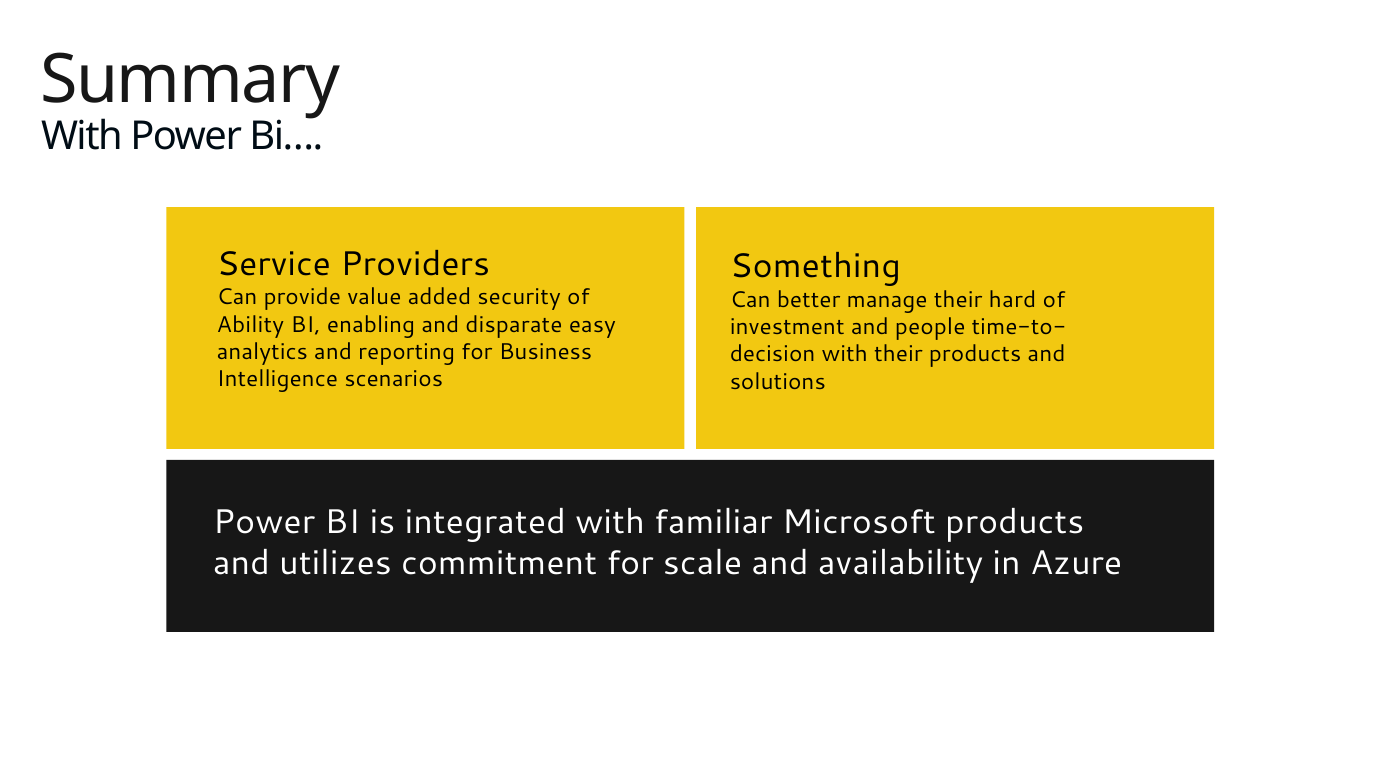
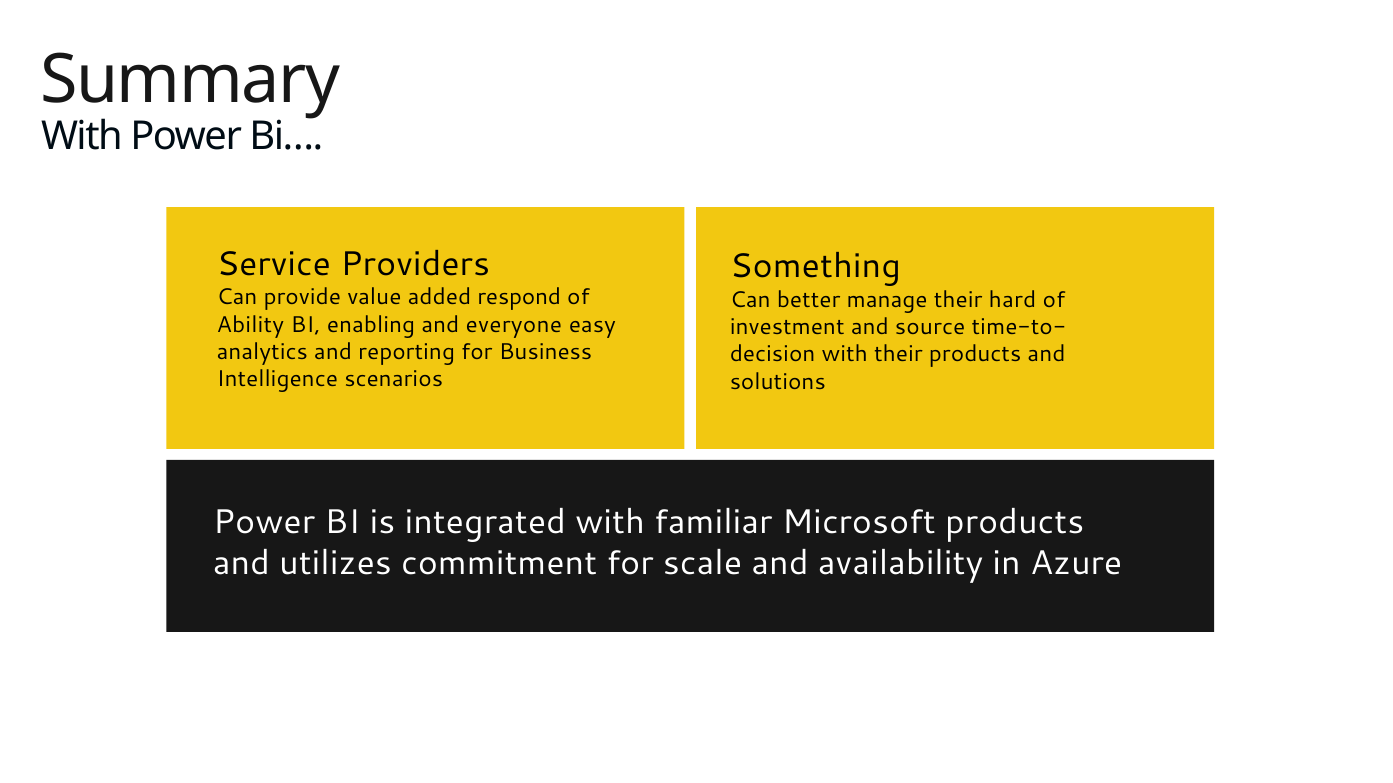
security: security -> respond (519, 298)
disparate: disparate -> everyone (514, 325)
people: people -> source (930, 327)
